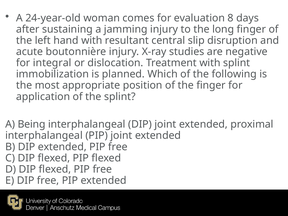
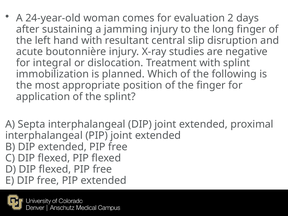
8: 8 -> 2 (231, 18)
Being: Being -> Septa (32, 124)
